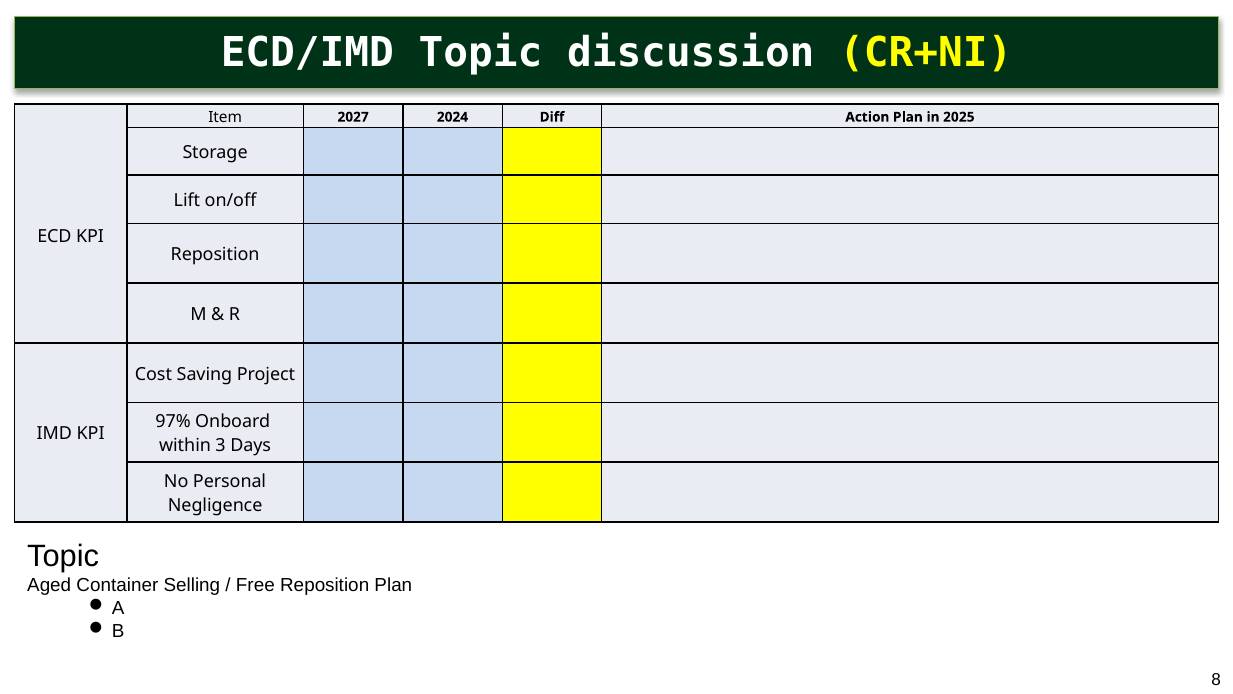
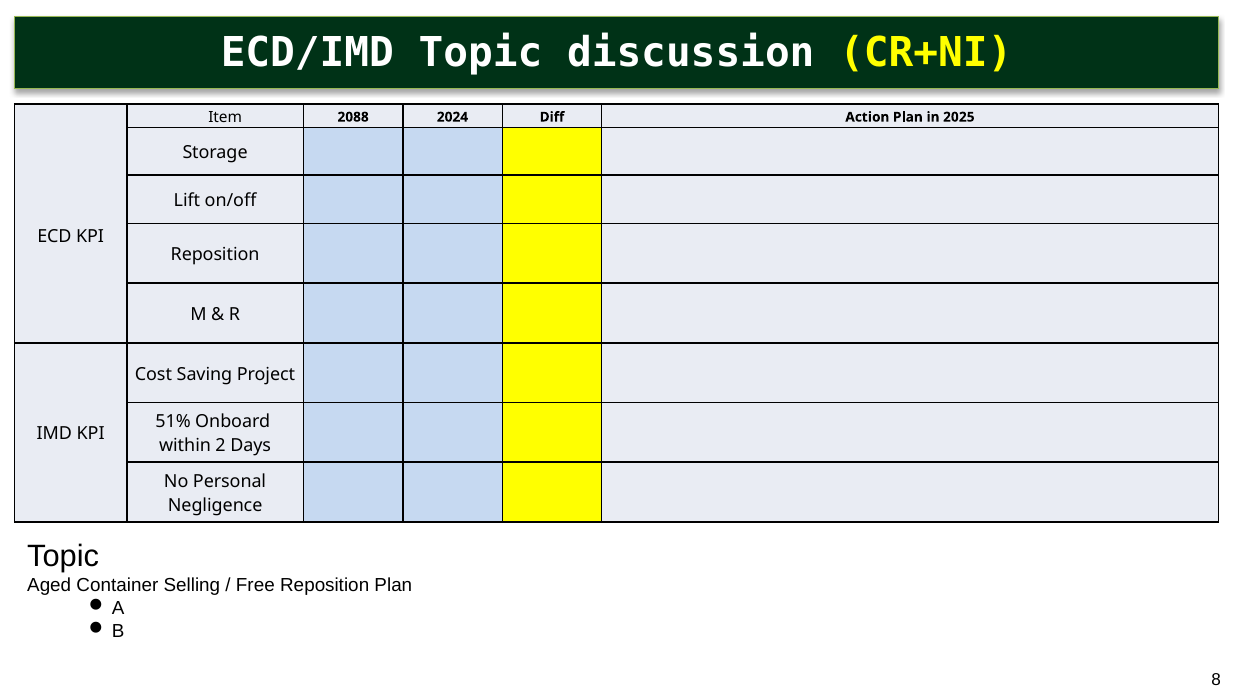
2027: 2027 -> 2088 (353, 117)
97%: 97% -> 51% (173, 421)
3: 3 -> 2 (221, 446)
